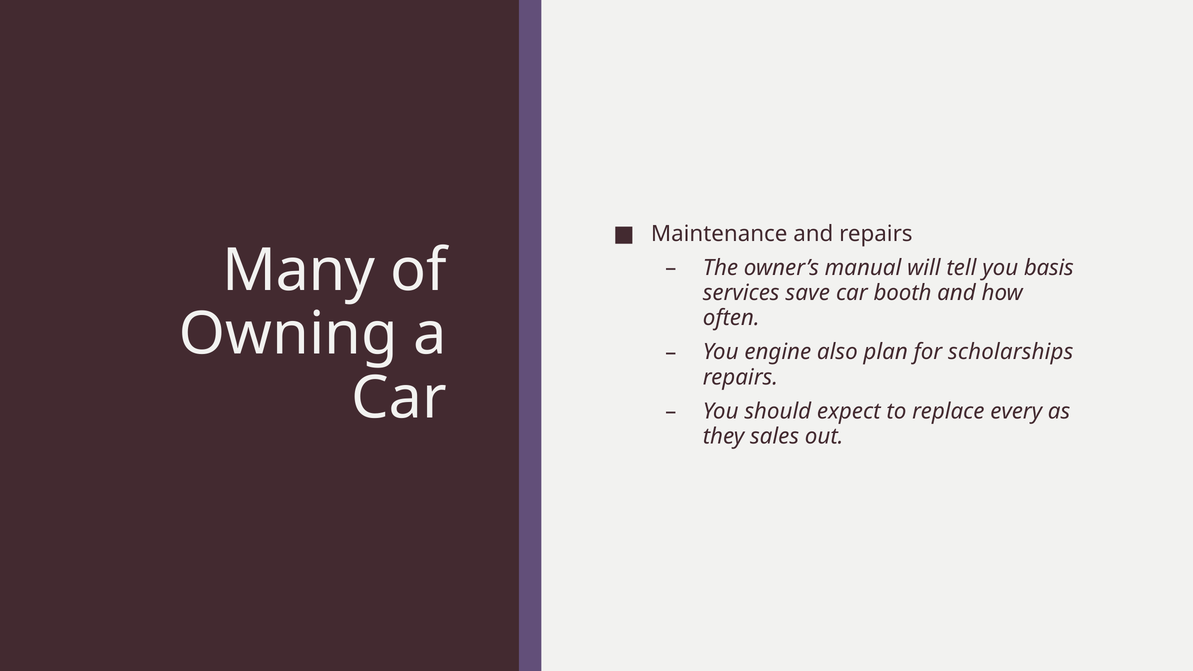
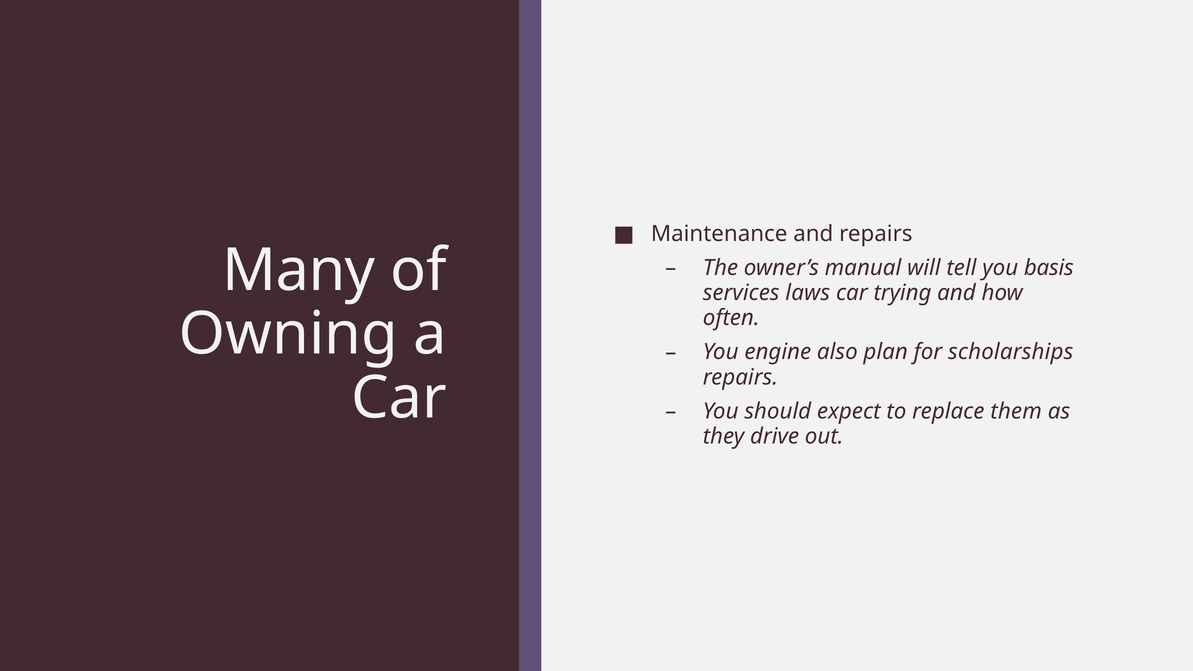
save: save -> laws (808, 293)
booth: booth -> trying (903, 293)
every: every -> them (1016, 411)
sales: sales -> drive (775, 436)
